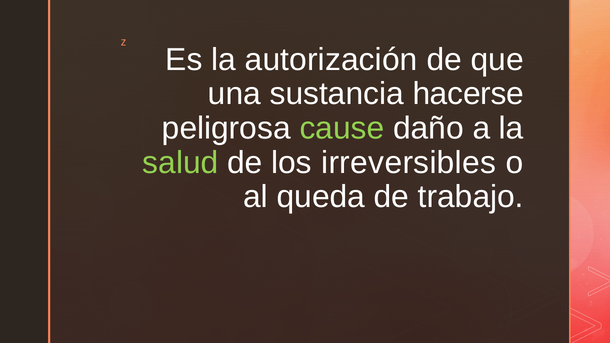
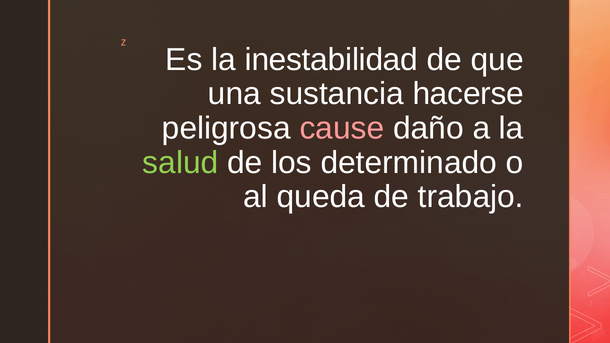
autorización: autorización -> inestabilidad (331, 60)
cause colour: light green -> pink (342, 128)
irreversibles: irreversibles -> determinado (409, 163)
